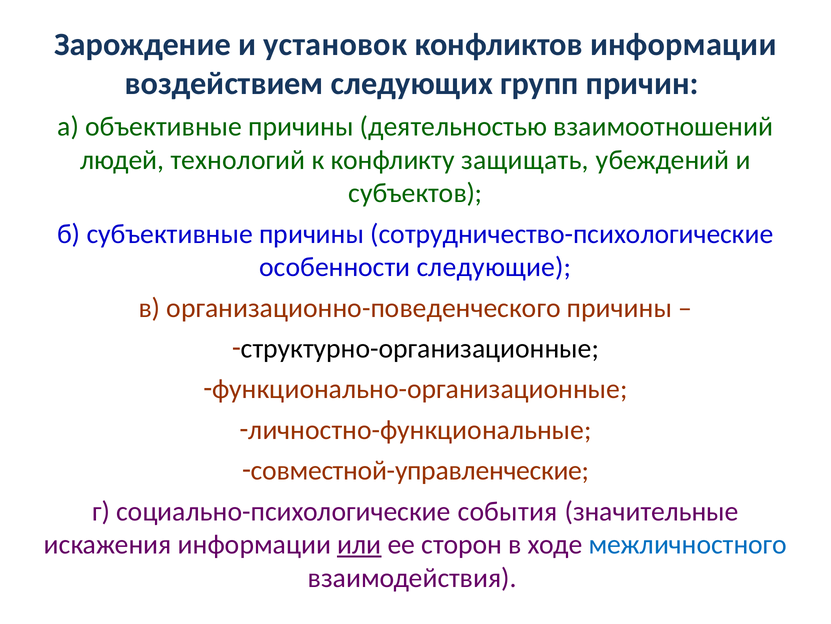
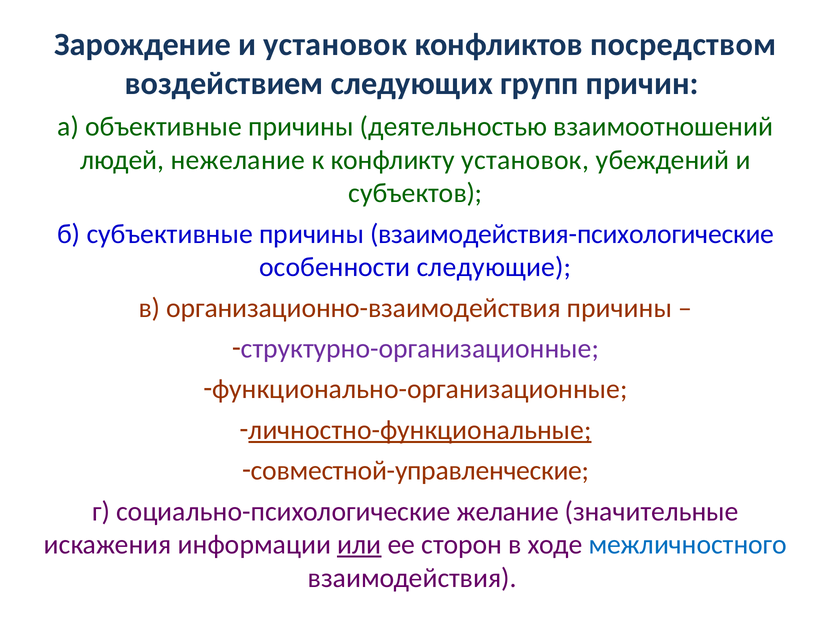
конфликтов информации: информации -> посредством (683, 44)
технологий: технологий -> нежелание (238, 160)
конфликту защищать: защищать -> установок (525, 160)
сотрудничество-психологические: сотрудничество-психологические -> взаимодействия-психологические (572, 234)
организационно-поведенческого: организационно-поведенческого -> организационно-взаимодействия (364, 308)
структурно-организационные colour: black -> purple (420, 348)
личностно-функциональные underline: none -> present (420, 429)
события: события -> желание (508, 511)
